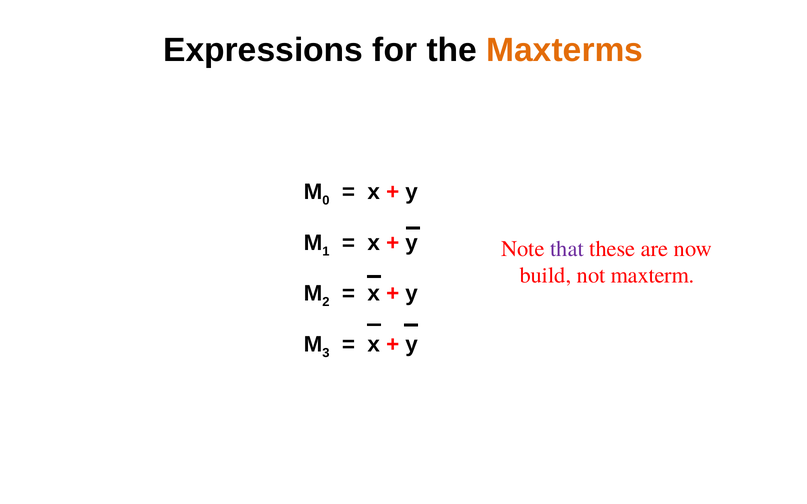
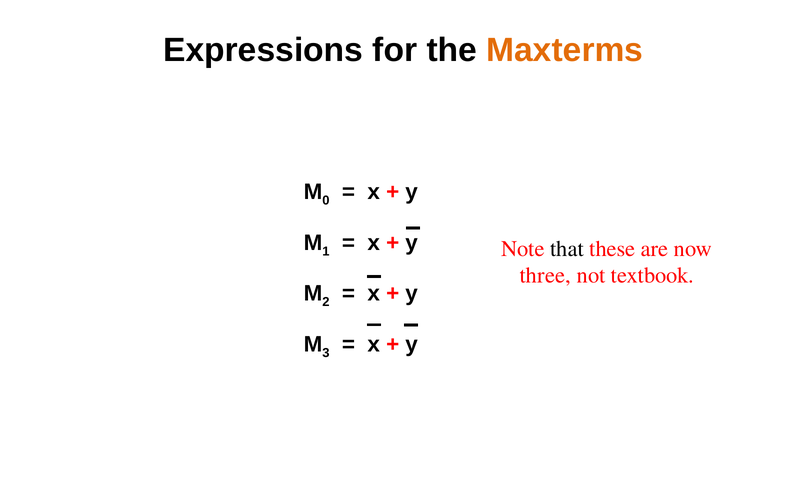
that colour: purple -> black (567, 249)
build: build -> three (545, 276)
maxterm: maxterm -> textbook (652, 276)
